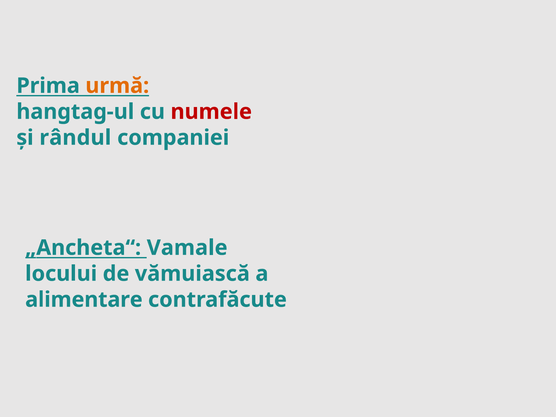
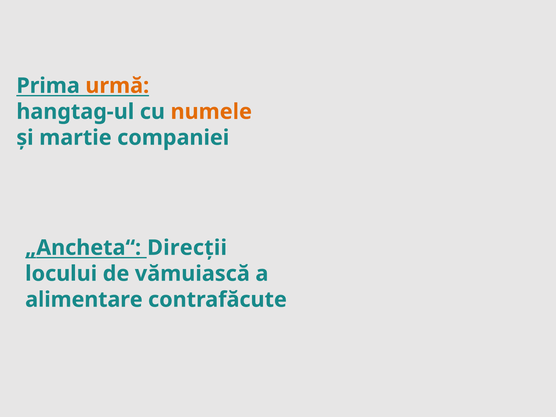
numele colour: red -> orange (211, 112)
rândul: rândul -> martie (75, 138)
Vamale: Vamale -> Direcții (187, 248)
